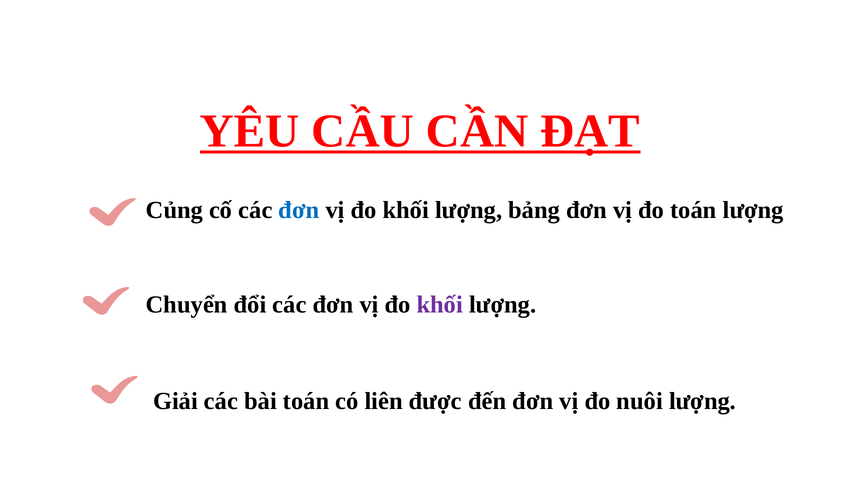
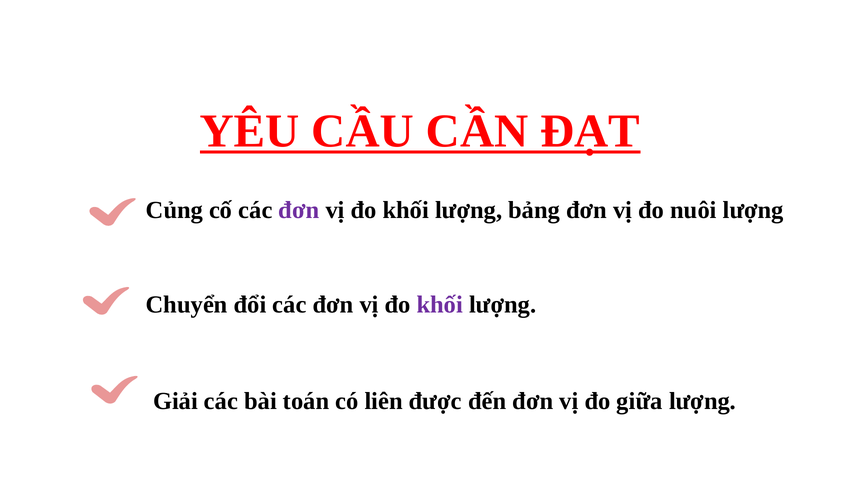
đơn colour: blue -> purple (299, 211)
đo toán: toán -> nuôi (693, 211)
nuôi: nuôi -> giữa (640, 402)
